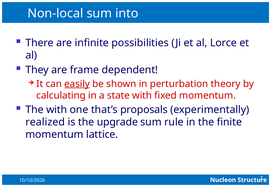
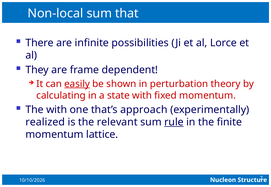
into: into -> that (127, 13)
proposals: proposals -> approach (144, 110)
upgrade: upgrade -> relevant (117, 123)
rule underline: none -> present (174, 123)
